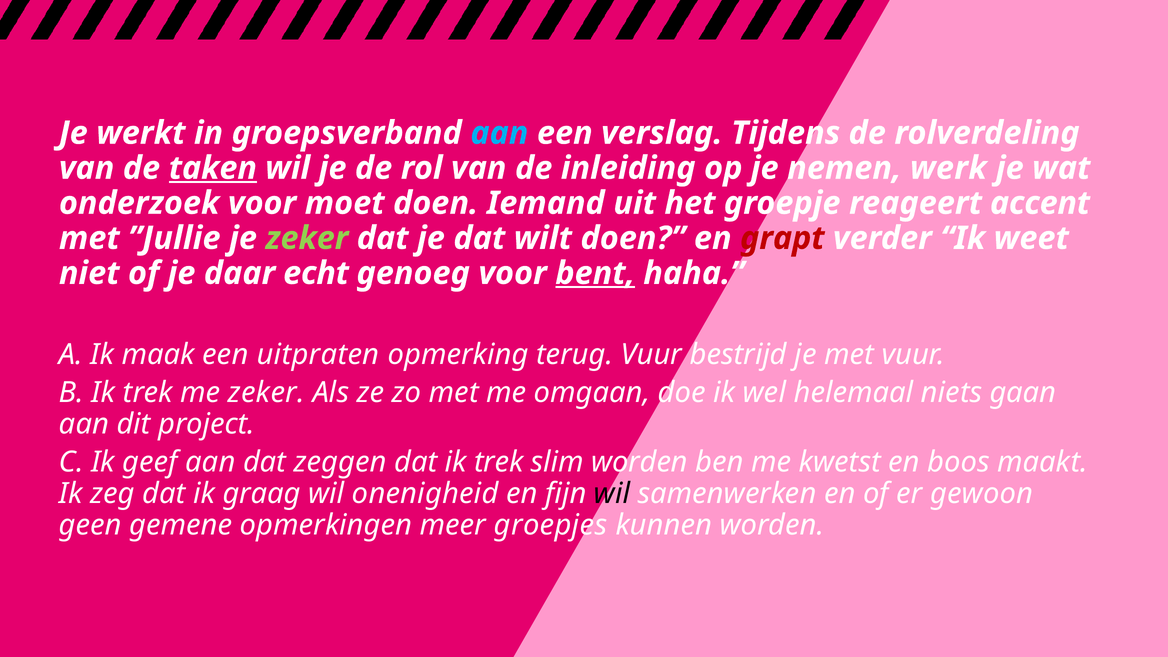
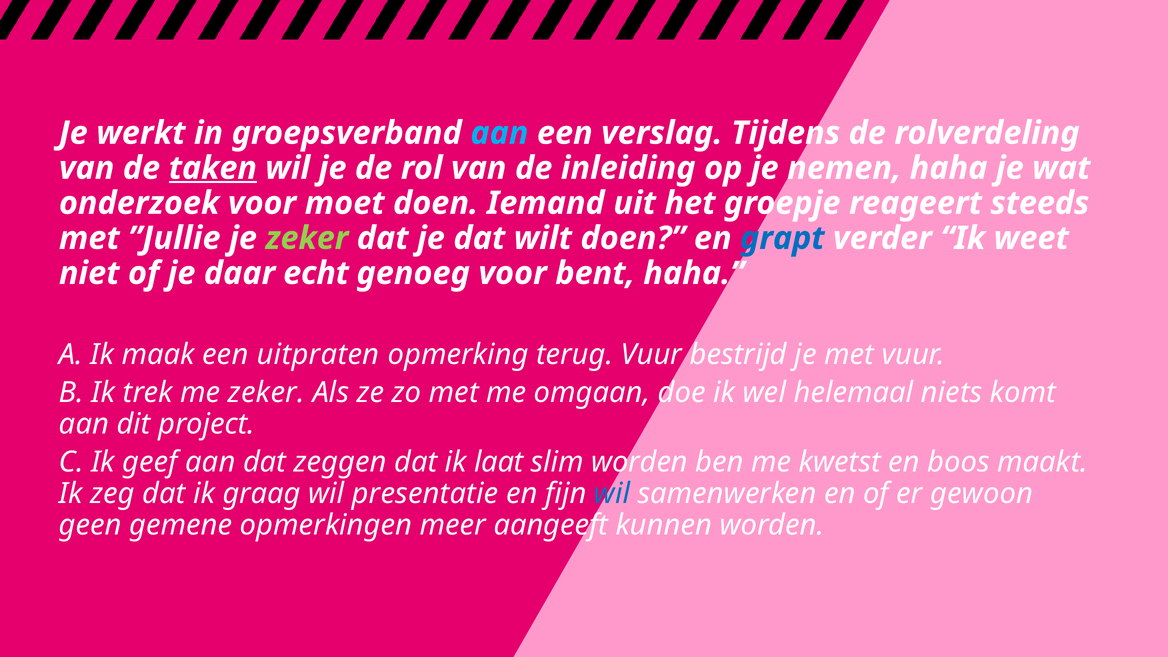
nemen werk: werk -> haha (949, 168)
accent: accent -> steeds (1040, 203)
grapt colour: red -> blue (782, 238)
bent underline: present -> none (595, 273)
gaan: gaan -> komt (1023, 393)
dat ik trek: trek -> laat (499, 462)
onenigheid: onenigheid -> presentatie (425, 494)
wil colour: black -> blue (612, 494)
groepjes: groepjes -> aangeeft (551, 525)
